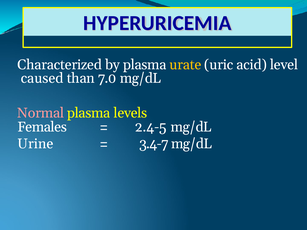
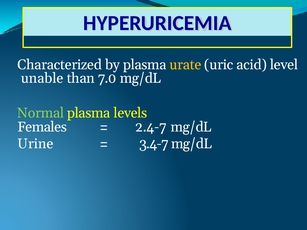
caused: caused -> unable (42, 78)
Normal colour: pink -> light green (41, 113)
2.4-5: 2.4-5 -> 2.4-7 (151, 127)
